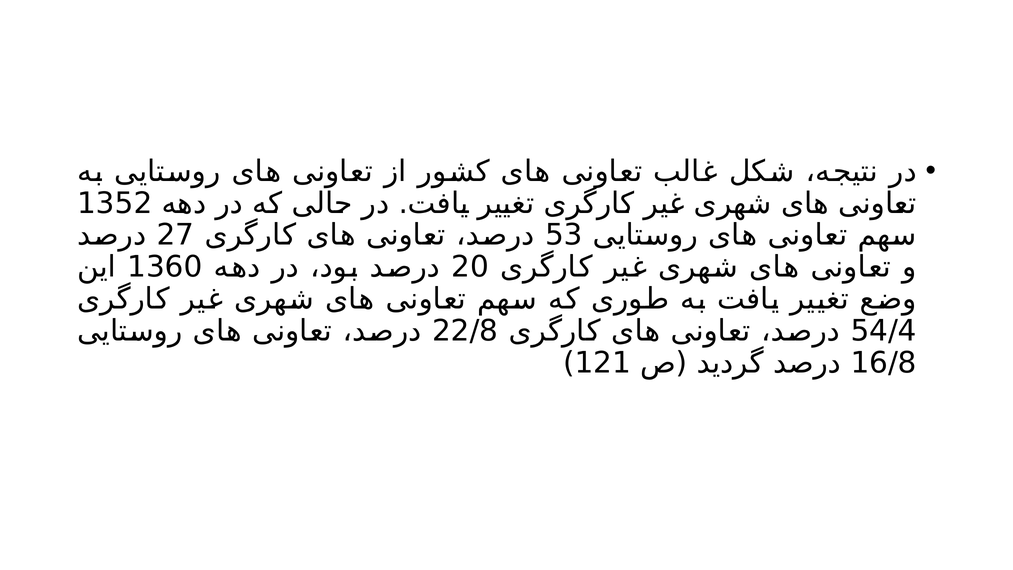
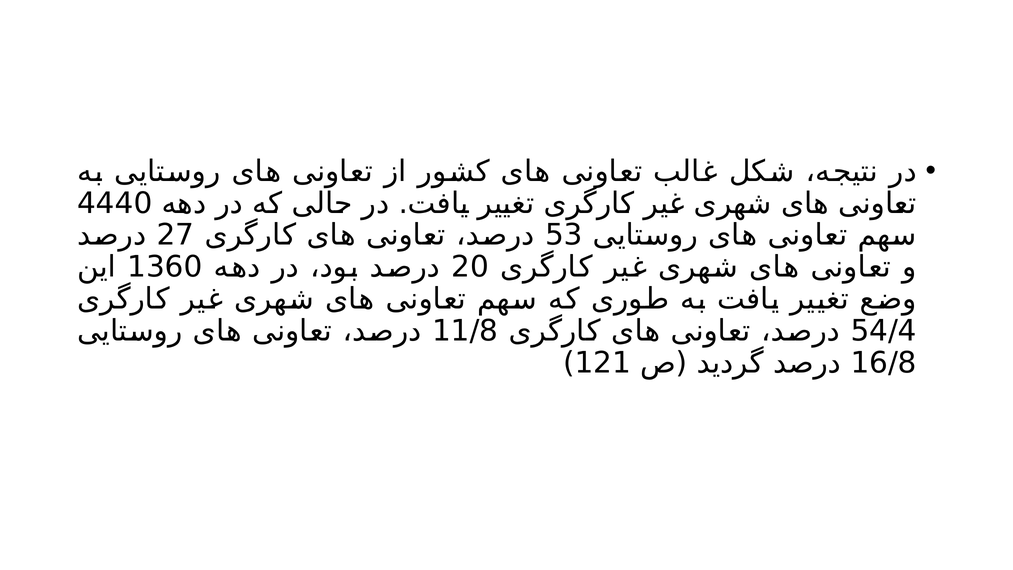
1352: 1352 -> 4440 (115, 203)
22/8: 22/8 -> 11/8 (465, 331)
